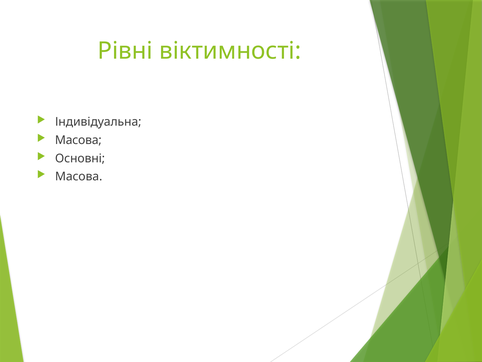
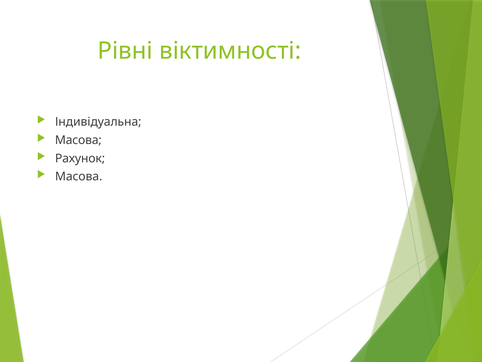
Основні: Основні -> Рахунок (80, 158)
